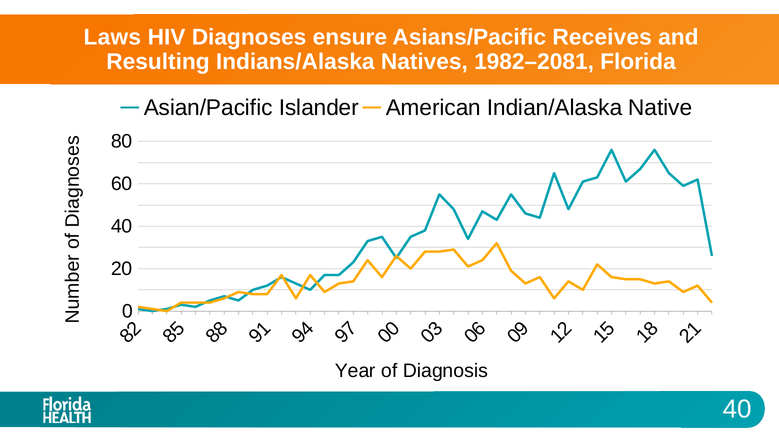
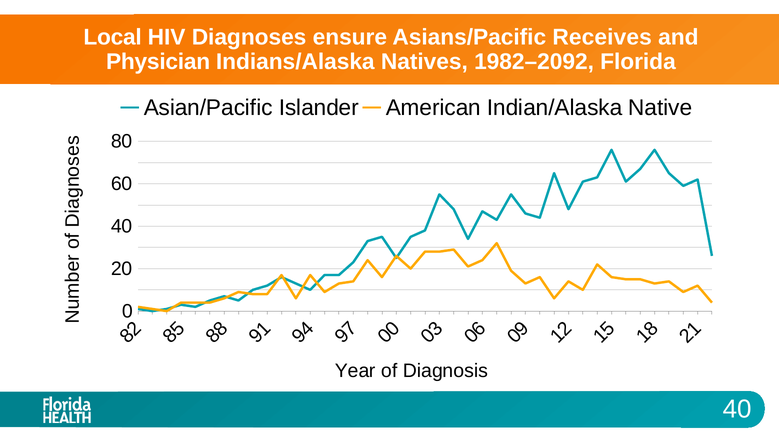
Laws: Laws -> Local (113, 37)
Resulting: Resulting -> Physician (158, 62)
1982–2081: 1982–2081 -> 1982–2092 (534, 62)
